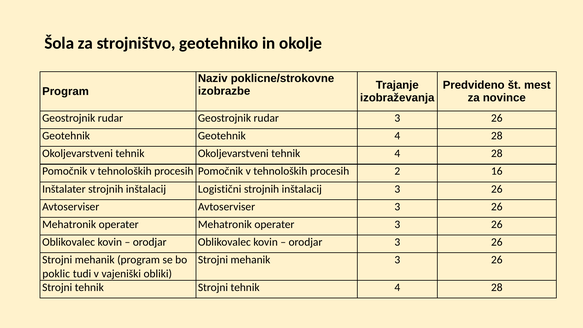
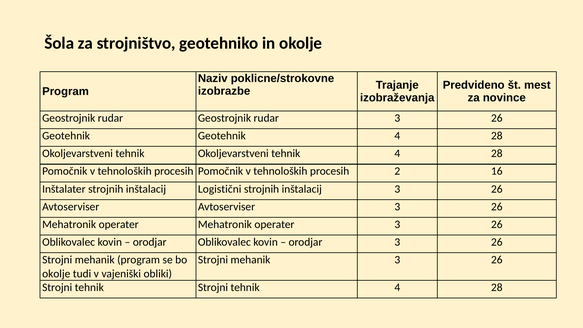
poklic: poklic -> okolje (56, 274)
